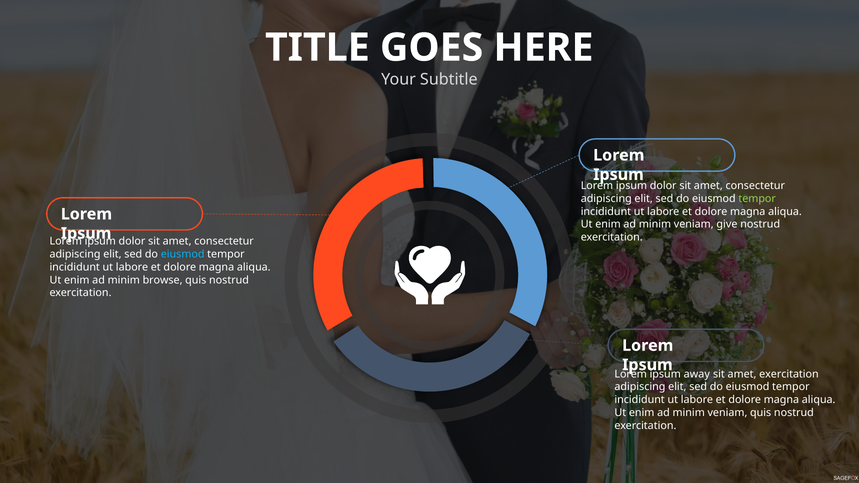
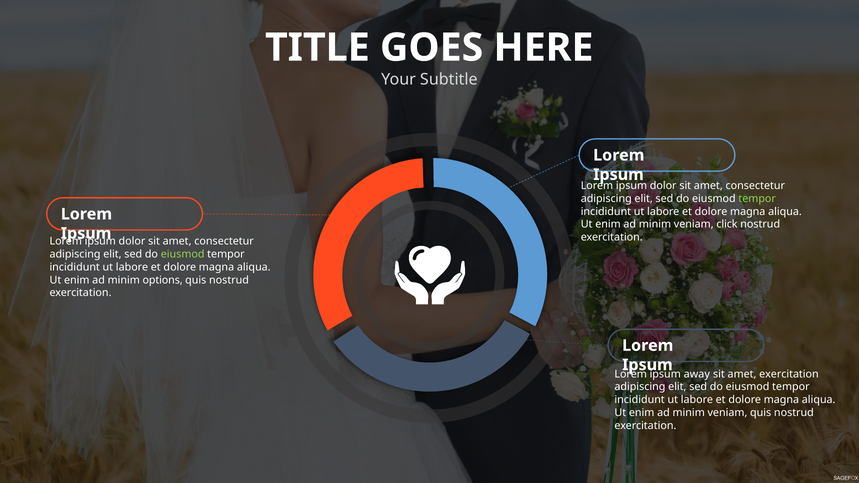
give: give -> click (727, 224)
eiusmod colour: light blue -> light green (183, 254)
browse: browse -> options (163, 280)
